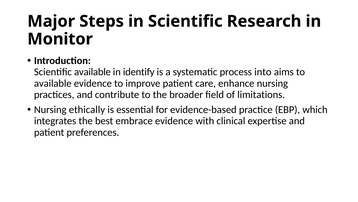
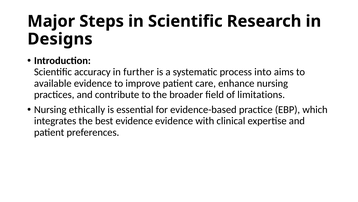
Monitor: Monitor -> Designs (60, 39)
Scientific available: available -> accuracy (92, 72)
identify: identify -> further (139, 72)
best embrace: embrace -> evidence (134, 121)
